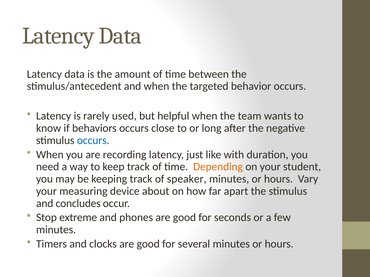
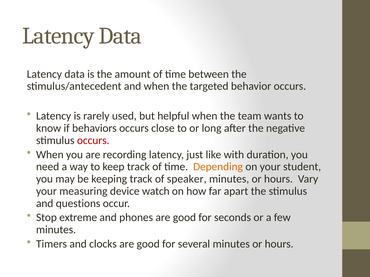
occurs colour: blue -> red (93, 141)
about: about -> watch (156, 191)
concludes: concludes -> questions (78, 204)
